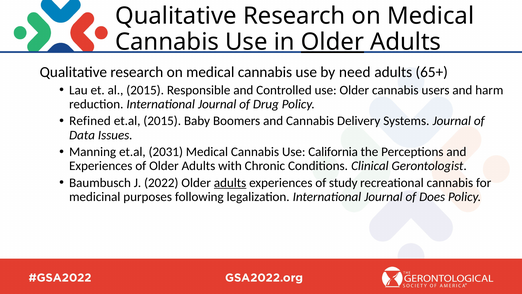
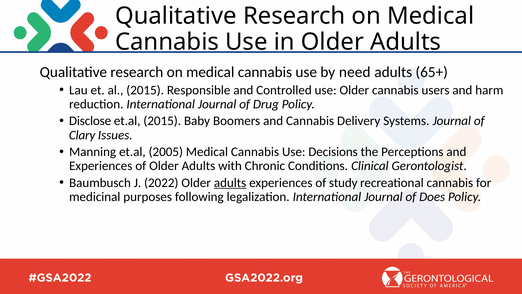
Older underline: present -> none (332, 42)
Refined: Refined -> Disclose (90, 121)
Data: Data -> Clary (82, 135)
2031: 2031 -> 2005 (166, 152)
California: California -> Decisions (333, 152)
